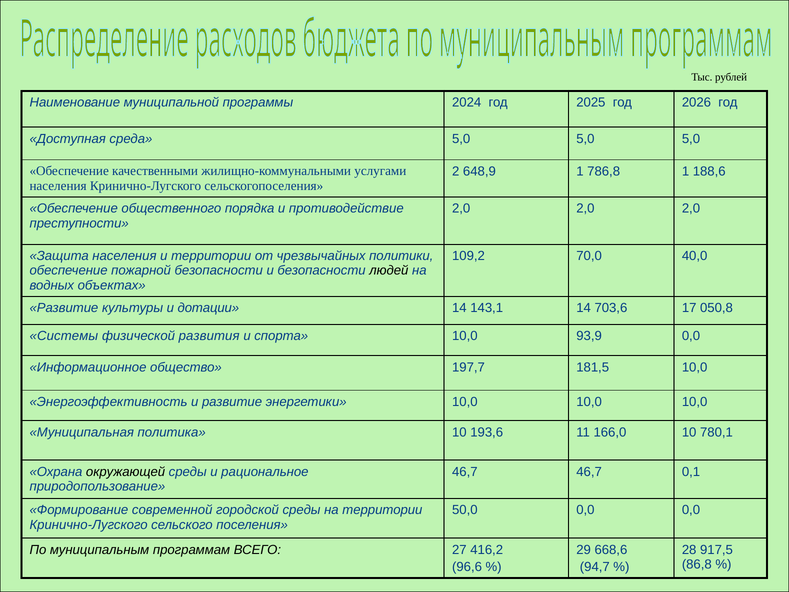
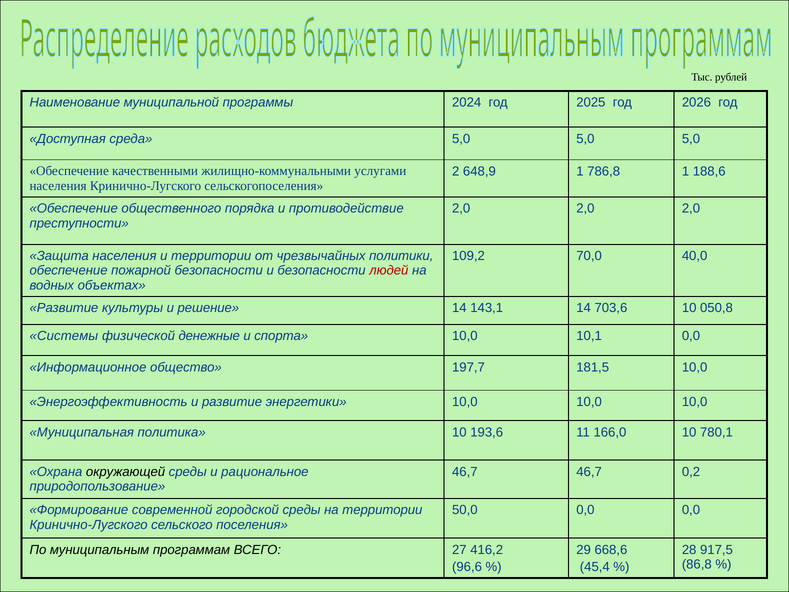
людей colour: black -> red (389, 270)
дотации: дотации -> решение (208, 308)
703,6 17: 17 -> 10 (689, 308)
развития: развития -> денежные (209, 336)
93,9: 93,9 -> 10,1 (589, 336)
0,1: 0,1 -> 0,2 (691, 472)
94,7: 94,7 -> 45,4 (595, 567)
